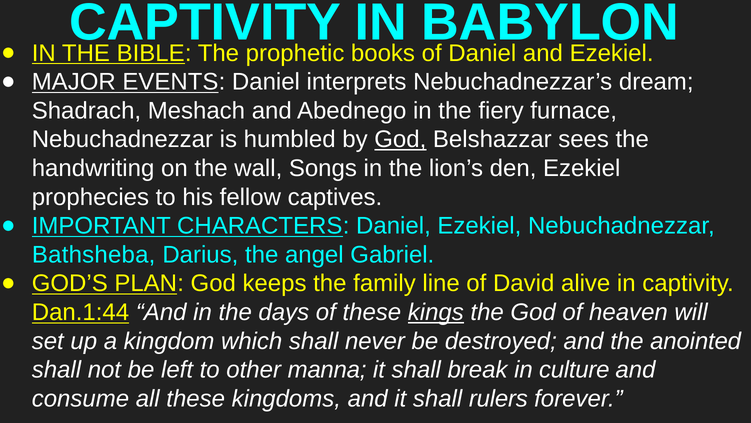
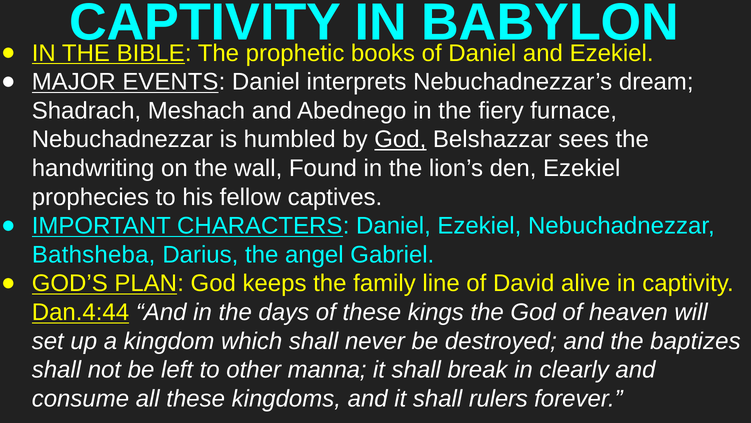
Songs: Songs -> Found (323, 168)
Dan.1:44: Dan.1:44 -> Dan.4:44 (80, 312)
kings underline: present -> none (436, 312)
anointed: anointed -> baptizes (695, 341)
culture: culture -> clearly (574, 369)
